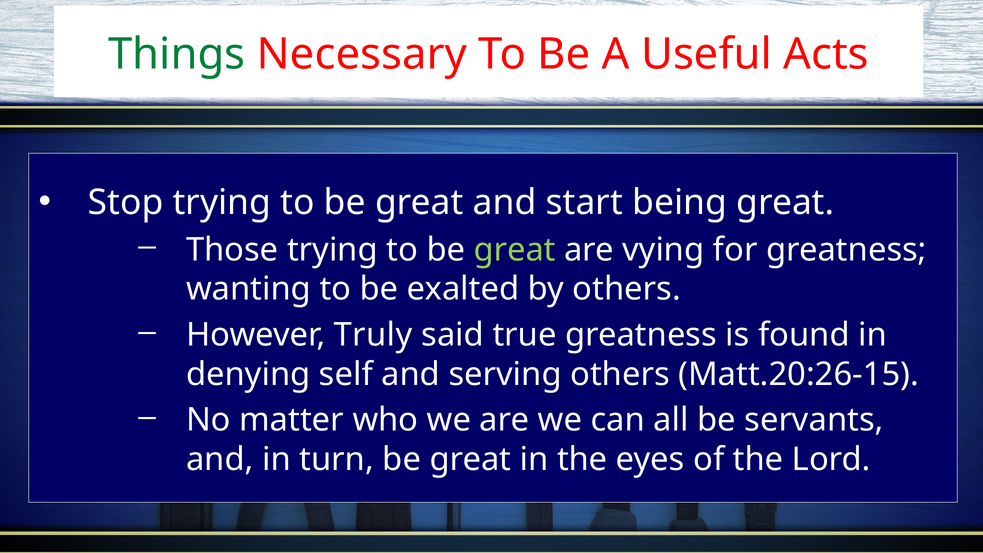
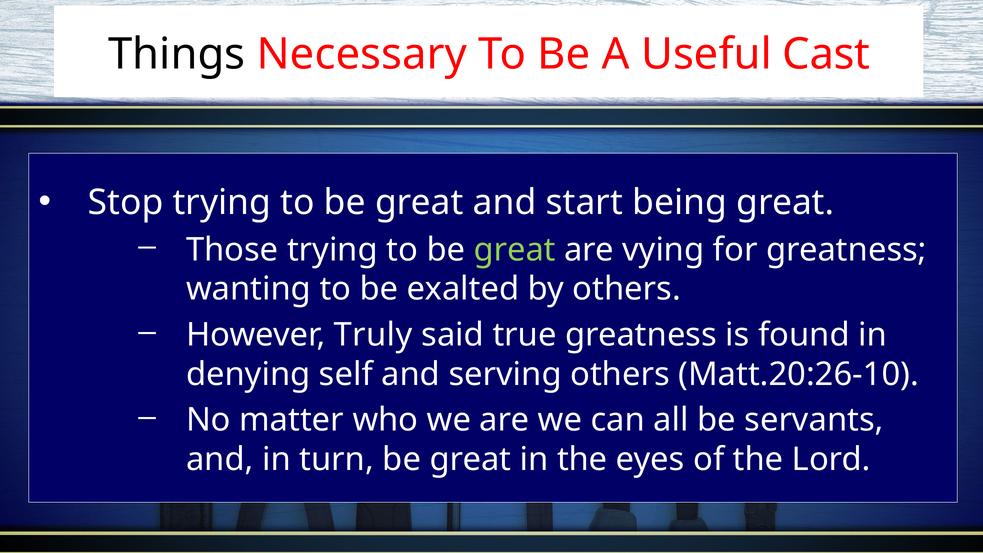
Things colour: green -> black (177, 54)
Acts: Acts -> Cast (826, 54)
Matt.20:26-15: Matt.20:26-15 -> Matt.20:26-10 (799, 374)
